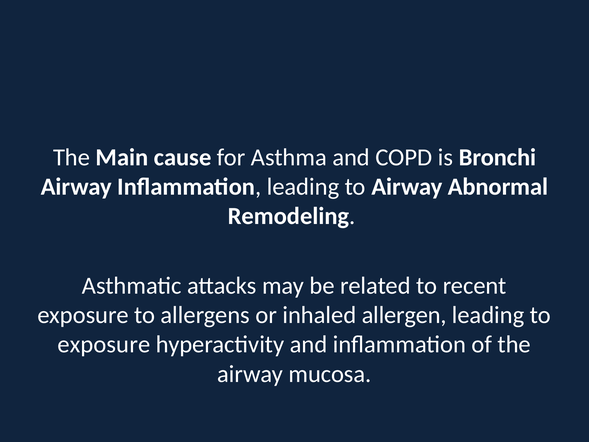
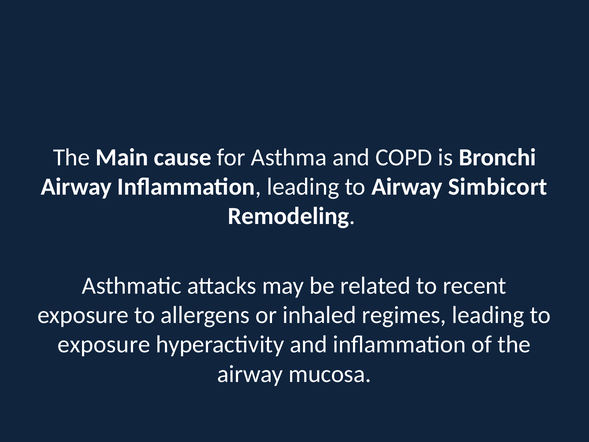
Abnormal: Abnormal -> Simbicort (498, 187)
allergen: allergen -> regimes (404, 315)
